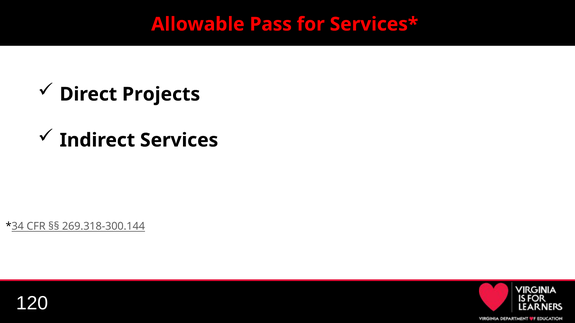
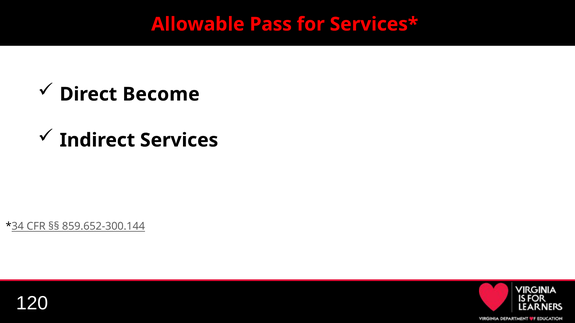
Projects: Projects -> Become (161, 94)
269.318-300.144: 269.318-300.144 -> 859.652-300.144 (103, 227)
